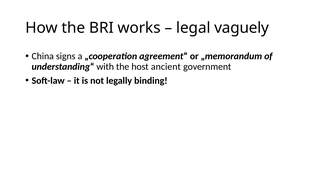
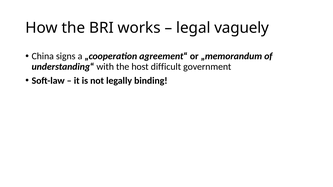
ancient: ancient -> difficult (166, 67)
